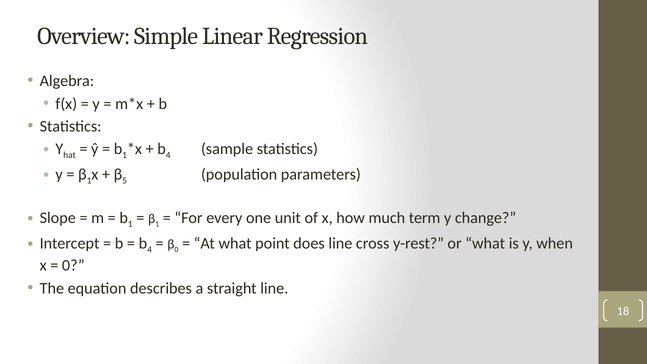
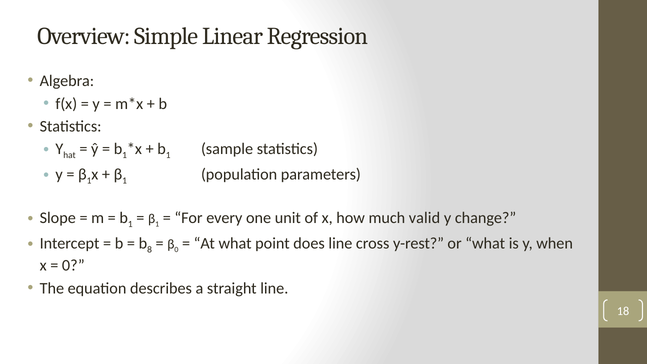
4: 4 -> 1 (168, 155)
5: 5 -> 1 (125, 181)
term: term -> valid (425, 218)
4: 4 -> 8 (150, 250)
